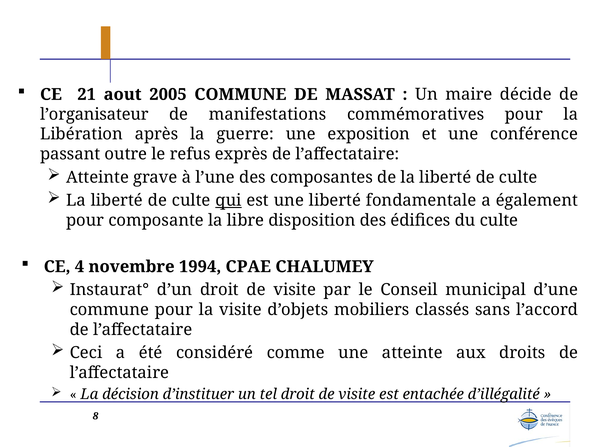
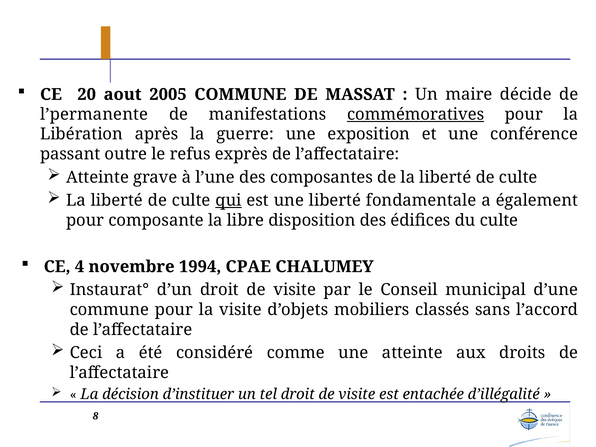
21: 21 -> 20 (87, 94)
l’organisateur: l’organisateur -> l’permanente (94, 114)
commémoratives underline: none -> present (416, 114)
